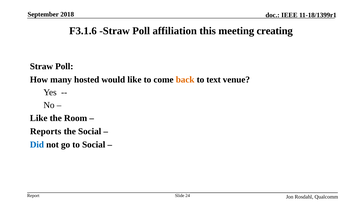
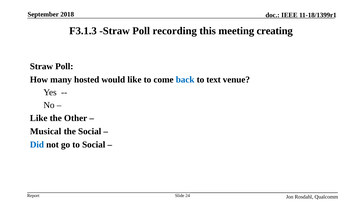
F3.1.6: F3.1.6 -> F3.1.3 (83, 31)
affiliation: affiliation -> recording (175, 31)
back colour: orange -> blue (185, 79)
Room: Room -> Other (76, 118)
Reports: Reports -> Musical (46, 131)
